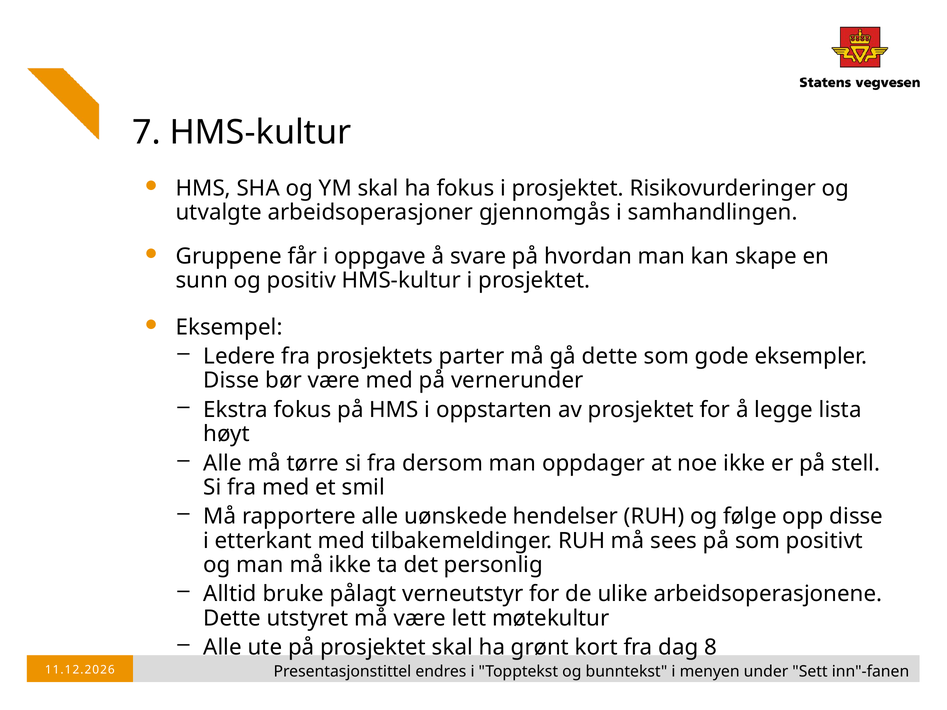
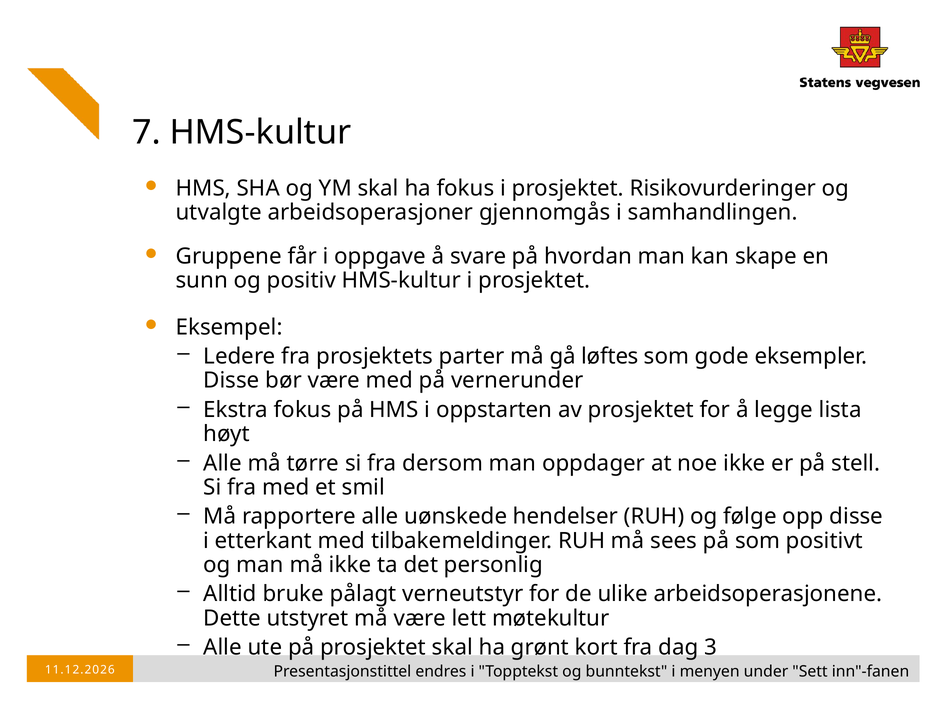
gå dette: dette -> løftes (610, 357)
8: 8 -> 3 (711, 648)
